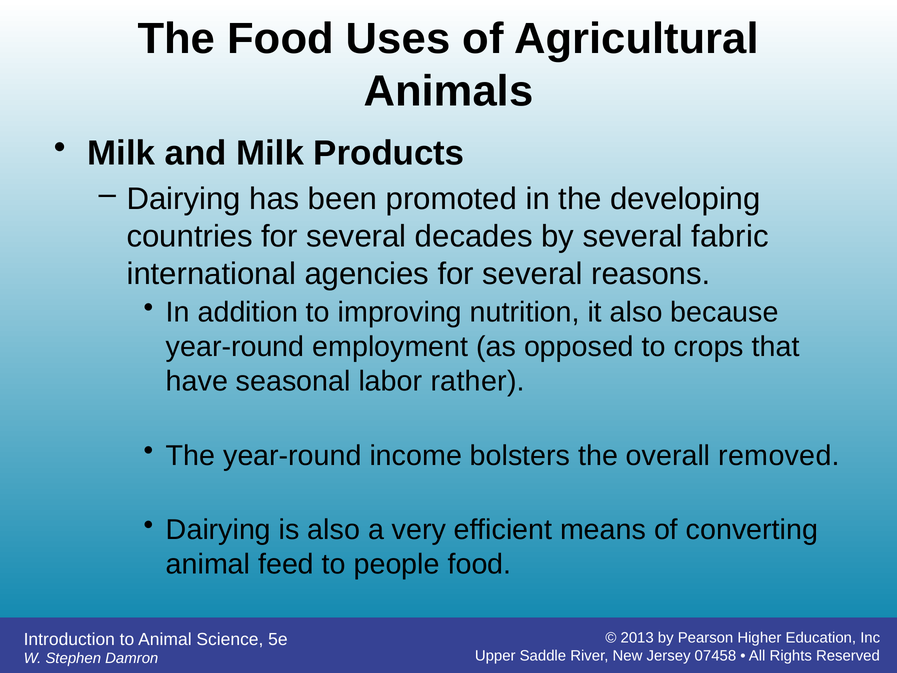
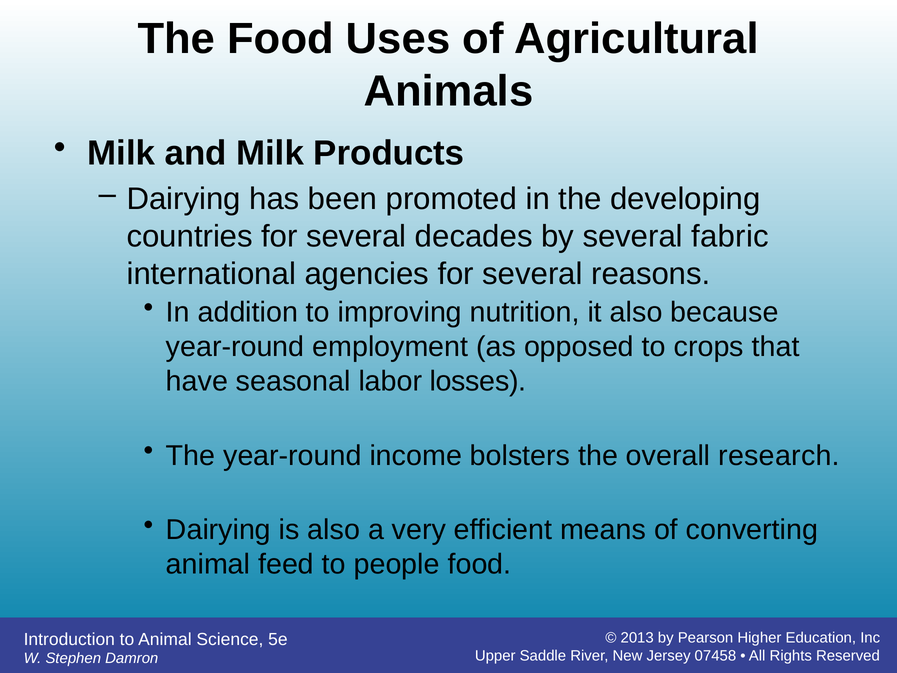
rather: rather -> losses (478, 381)
removed: removed -> research (779, 455)
